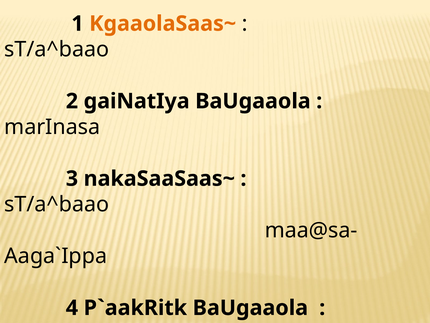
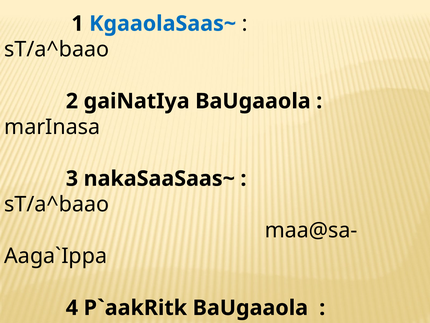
KgaaolaSaas~ colour: orange -> blue (163, 24)
